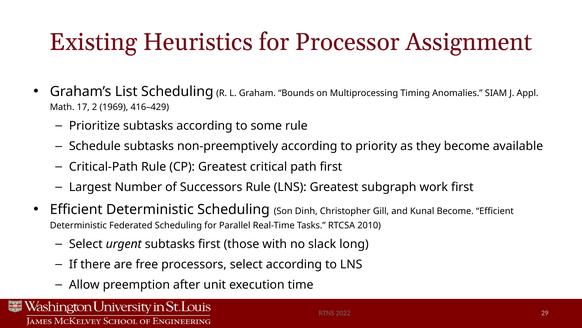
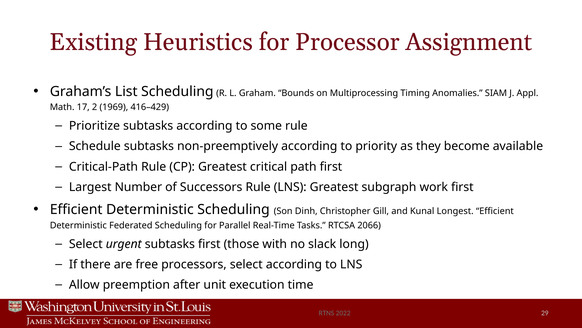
Kunal Become: Become -> Longest (455, 211)
2010: 2010 -> 2066 (369, 225)
